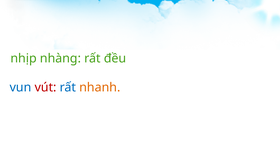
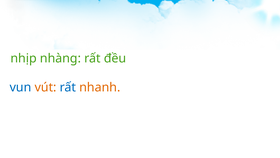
vút colour: red -> orange (46, 87)
